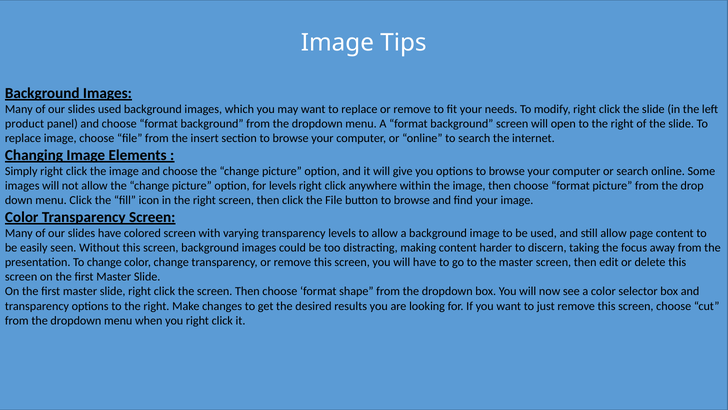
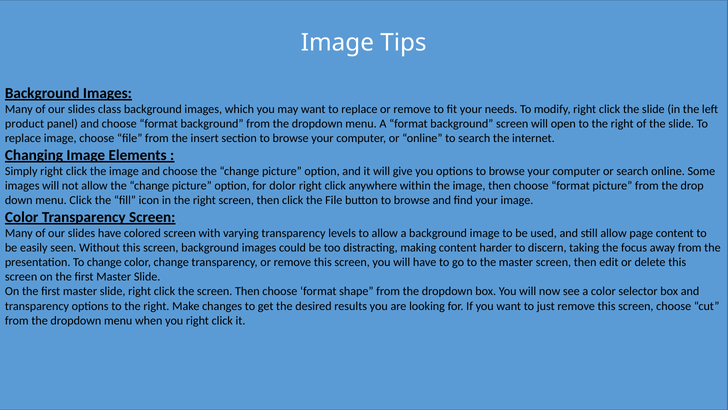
slides used: used -> class (110, 109)
for levels: levels -> dolor (283, 186)
